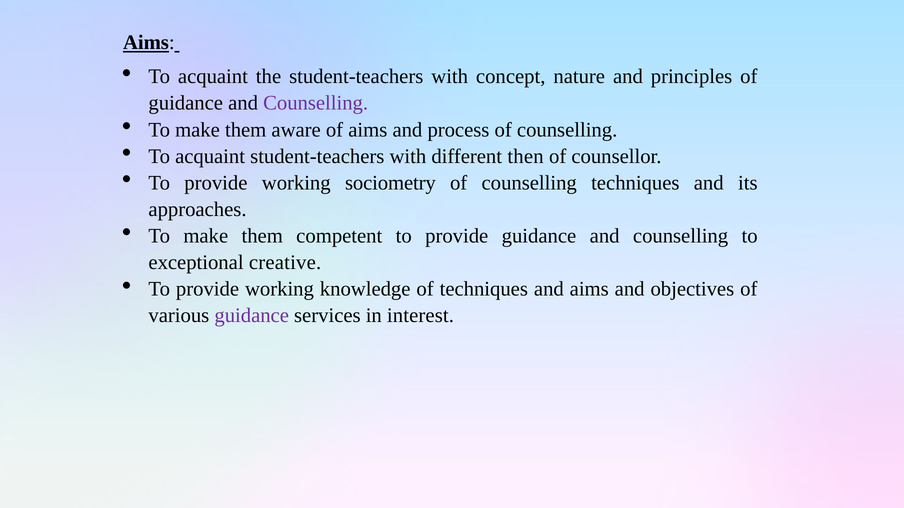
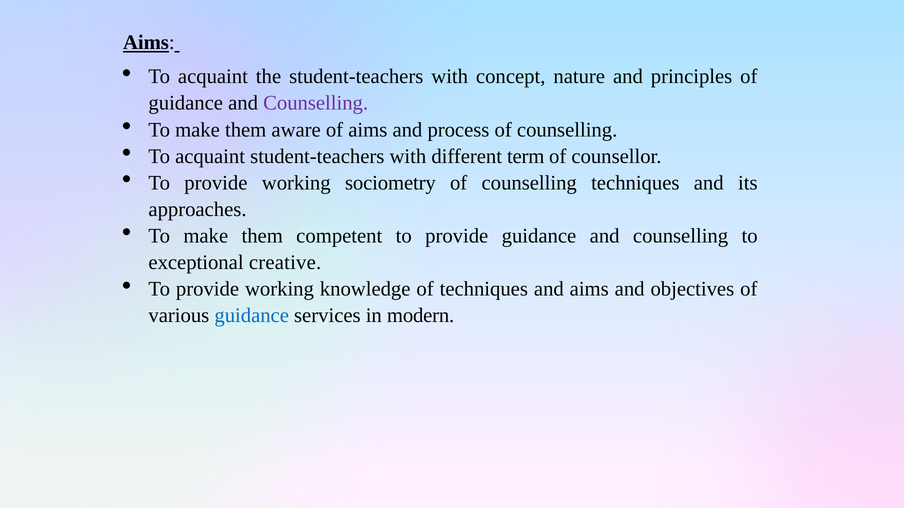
then: then -> term (526, 156)
guidance colour: purple -> blue (252, 316)
interest: interest -> modern (421, 316)
